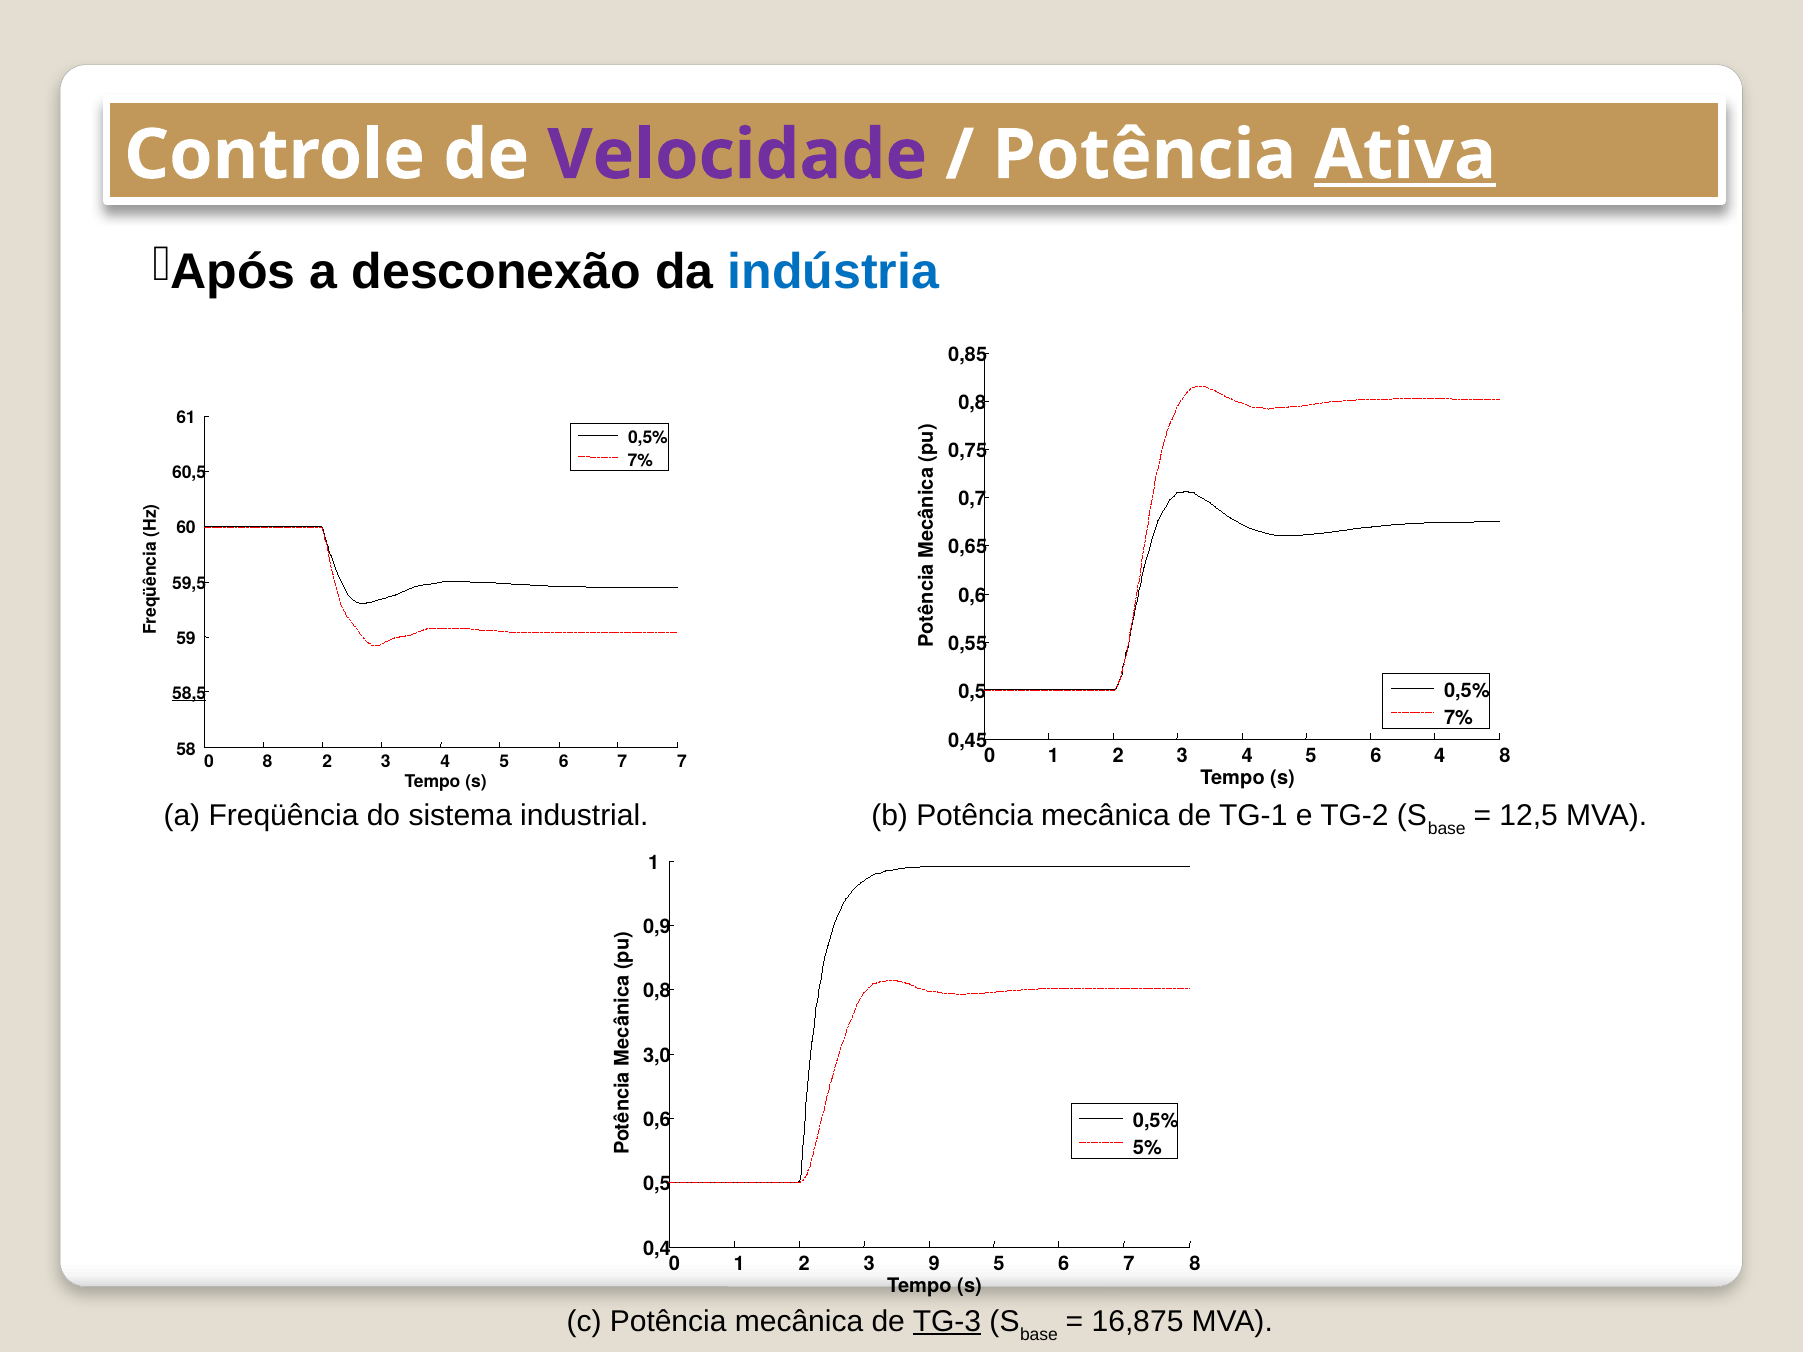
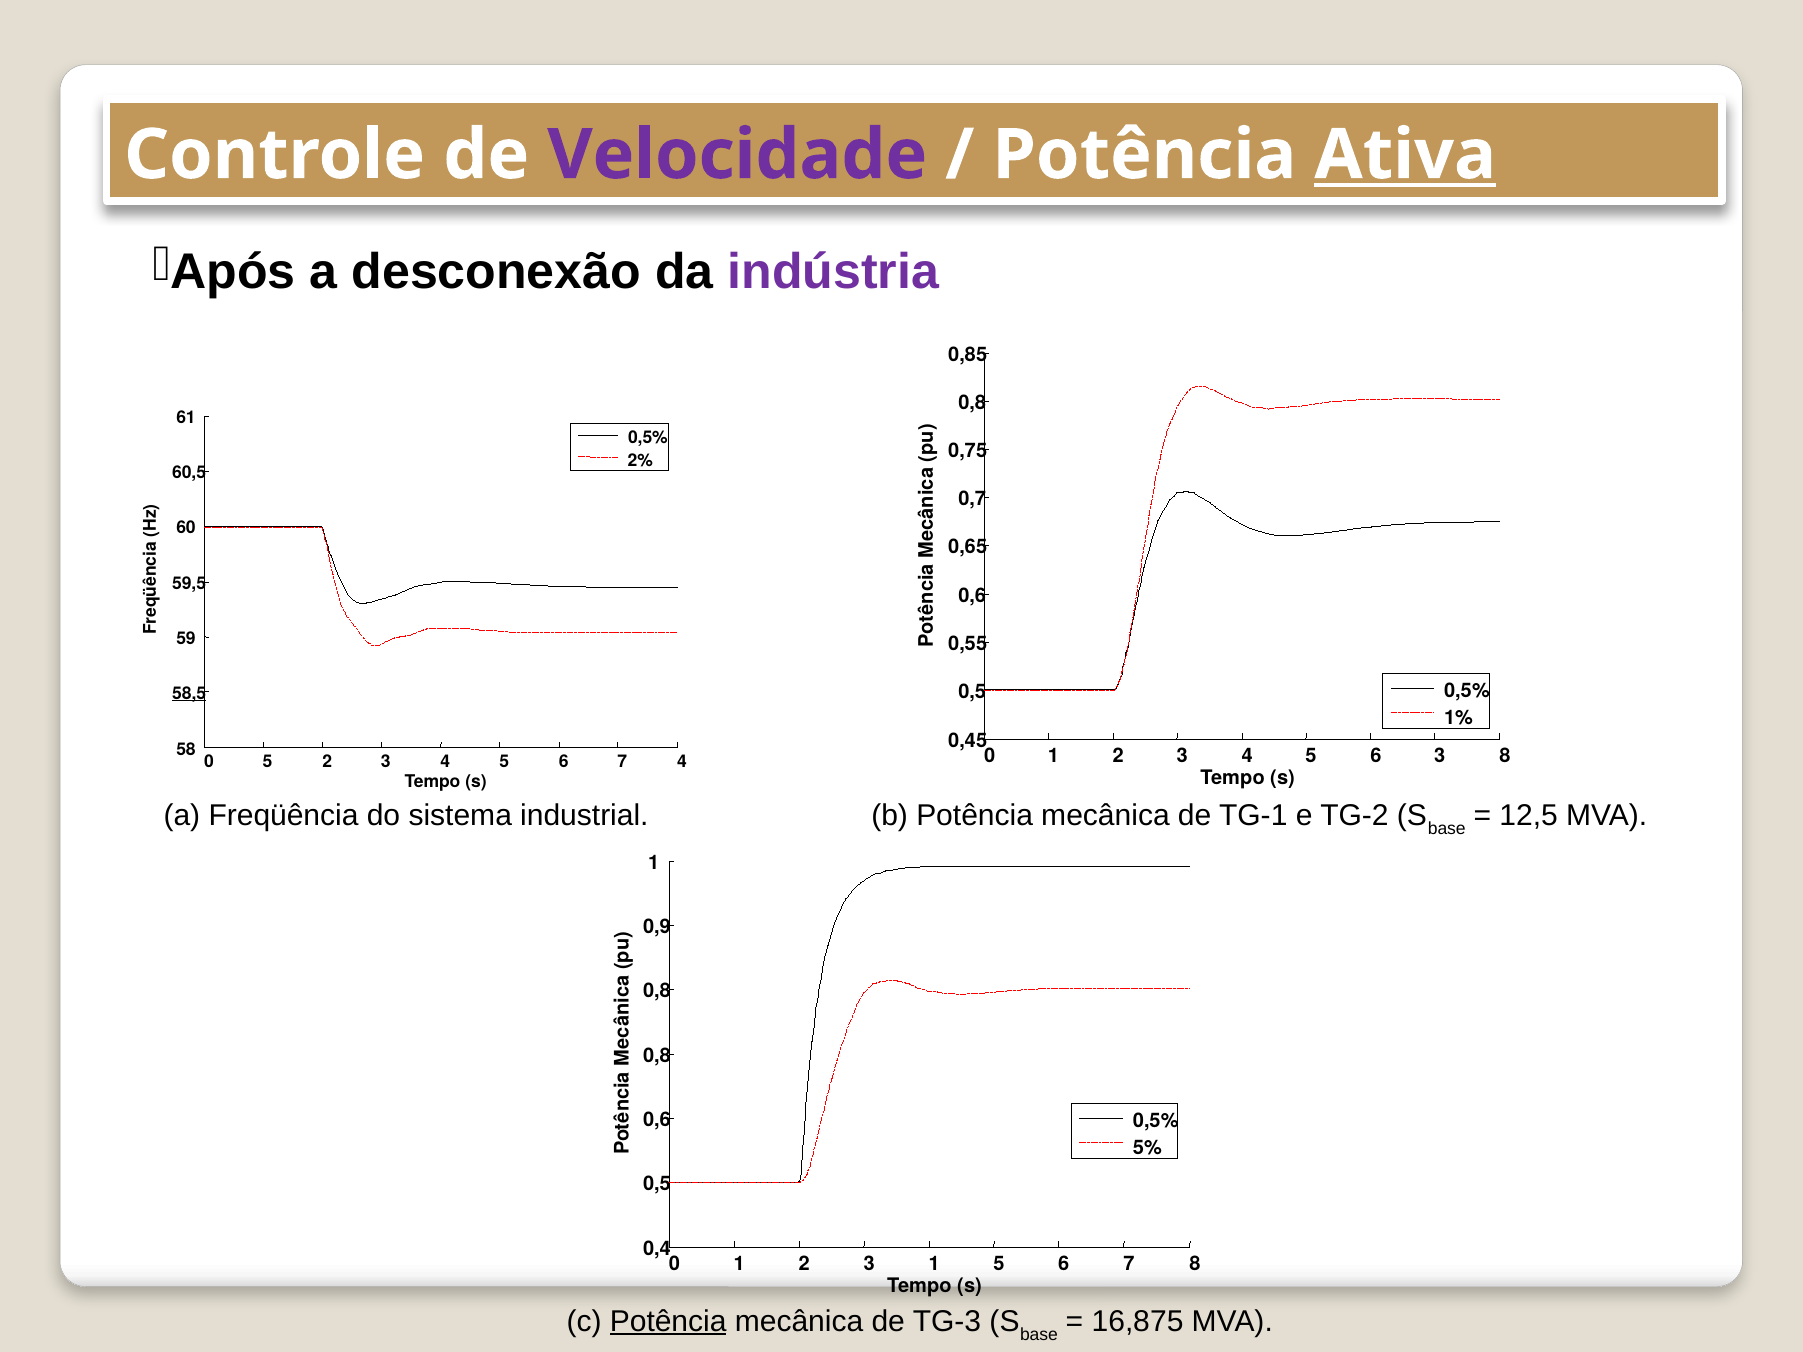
indústria colour: blue -> purple (833, 272)
7%: 7% -> 2% (640, 461)
7%: 7% -> 1% (1458, 718)
6 4: 4 -> 3 (1440, 756)
0 8: 8 -> 5 (268, 762)
7 7: 7 -> 4 (682, 762)
3,0: 3,0 -> 0,8 (657, 1056)
3 9: 9 -> 1 (934, 1264)
Potência underline: none -> present (668, 1321)
TG-3 underline: present -> none (947, 1321)
